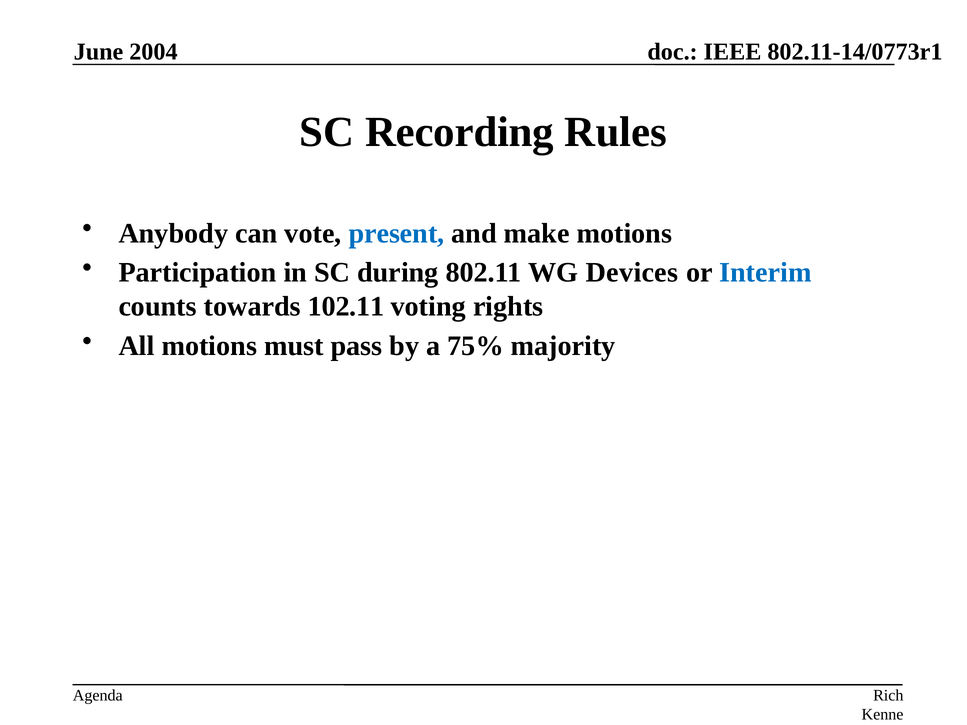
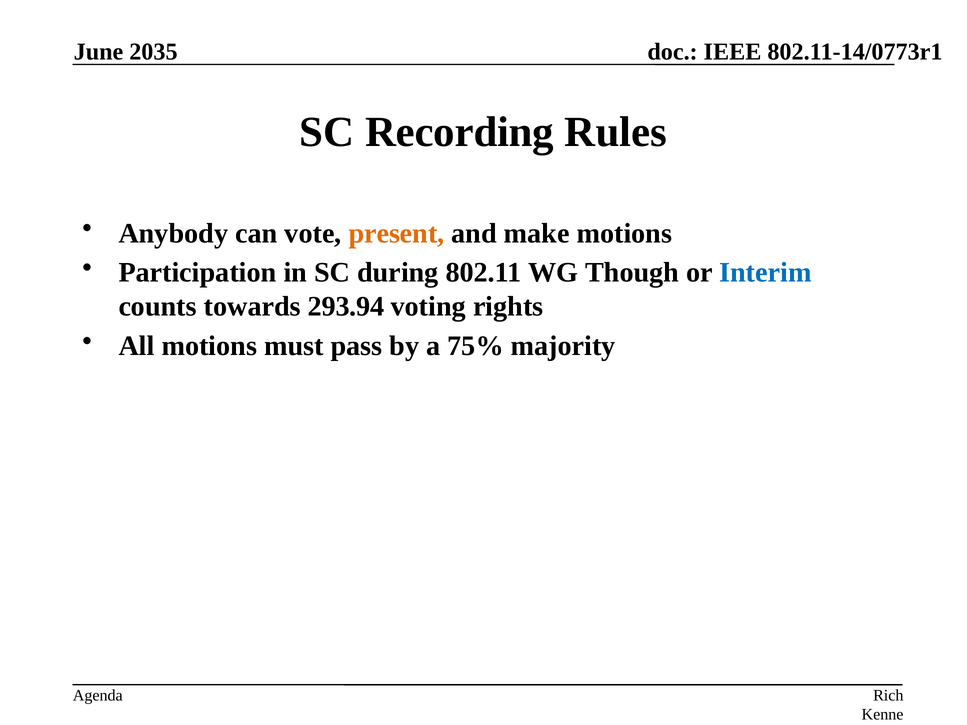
2004: 2004 -> 2035 (153, 52)
present colour: blue -> orange (396, 233)
Devices: Devices -> Though (632, 273)
102.11: 102.11 -> 293.94 (346, 307)
